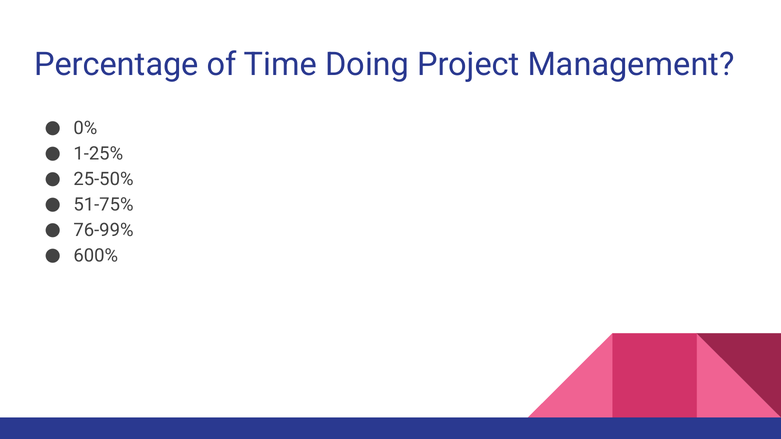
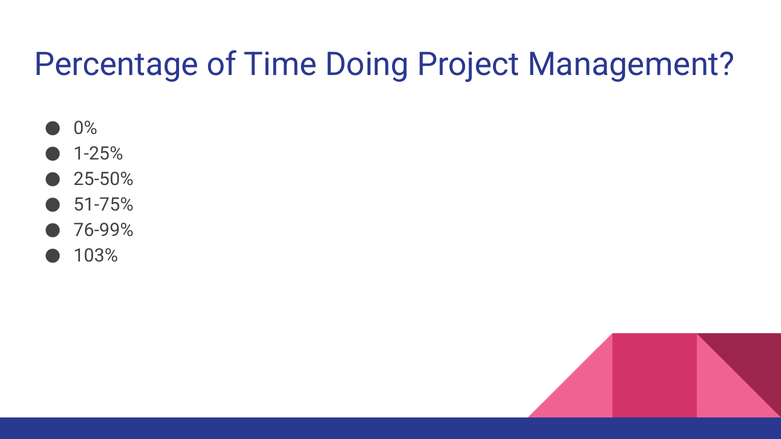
600%: 600% -> 103% (96, 256)
